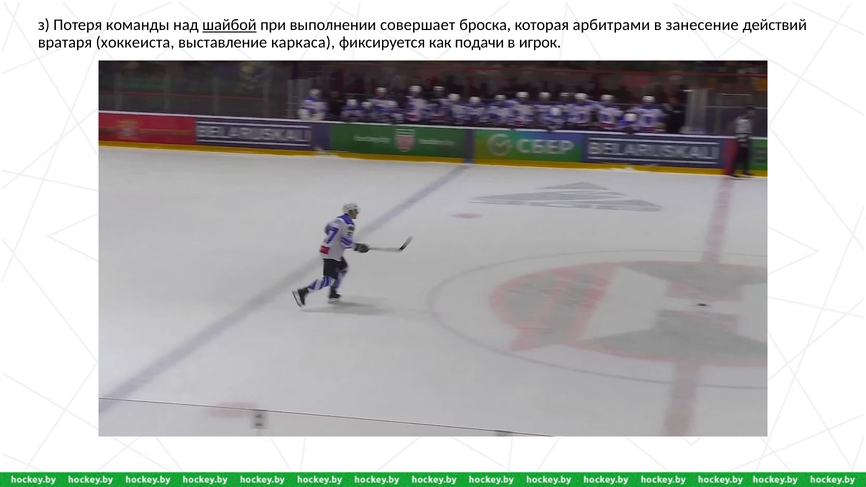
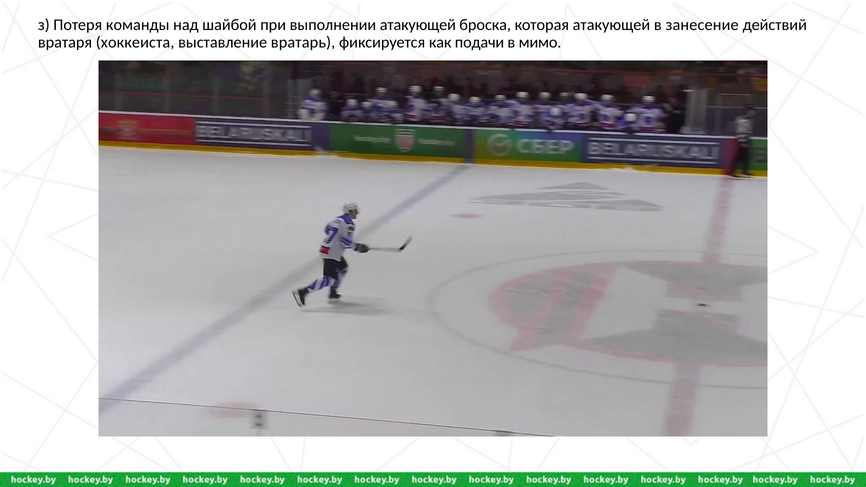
шайбой underline: present -> none (229, 25)
выполнении совершает: совершает -> атакующей (418, 25)
которая арбитрами: арбитрами -> атакующей (611, 25)
каркаса: каркаса -> вратарь (303, 42)
игрок: игрок -> мимо (540, 42)
